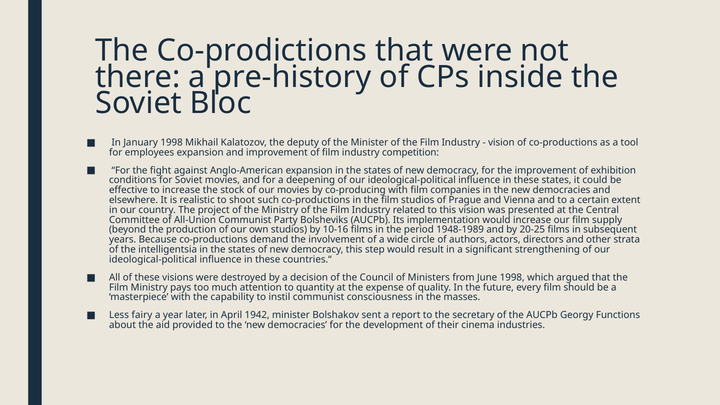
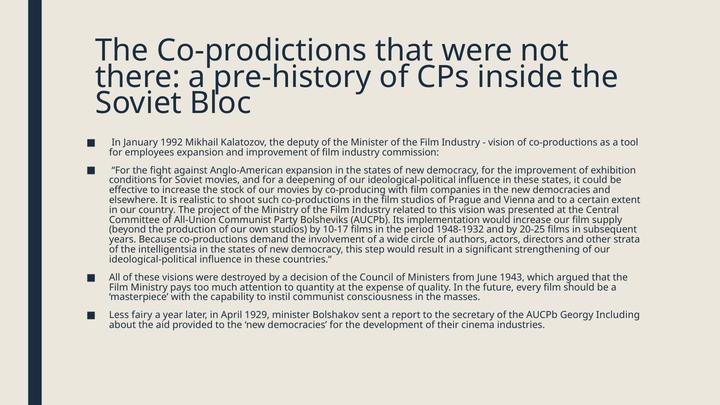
January 1998: 1998 -> 1992 (172, 142)
competition: competition -> commission (411, 152)
10-16: 10-16 -> 10-17 (336, 230)
1948-1989: 1948-1989 -> 1948-1932 (460, 230)
June 1998: 1998 -> 1943 (512, 277)
1942: 1942 -> 1929 (257, 315)
Functions: Functions -> Including (618, 315)
